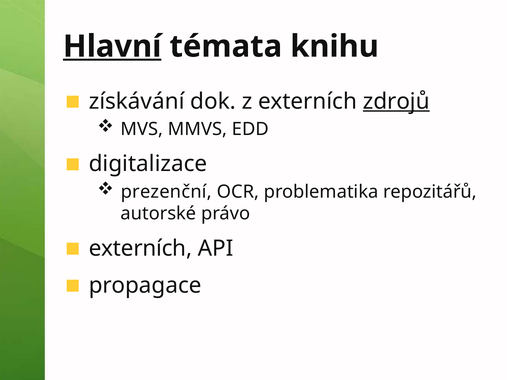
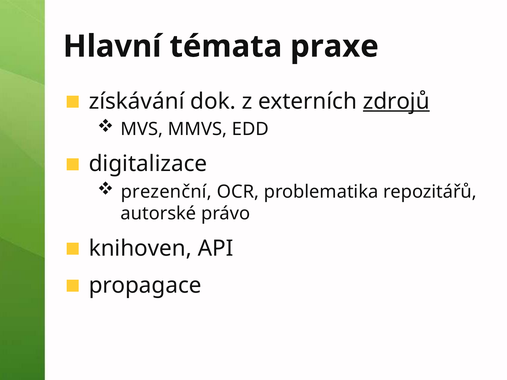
Hlavní underline: present -> none (112, 46)
knihu: knihu -> praxe (334, 46)
externích: externích -> knihoven (140, 248)
